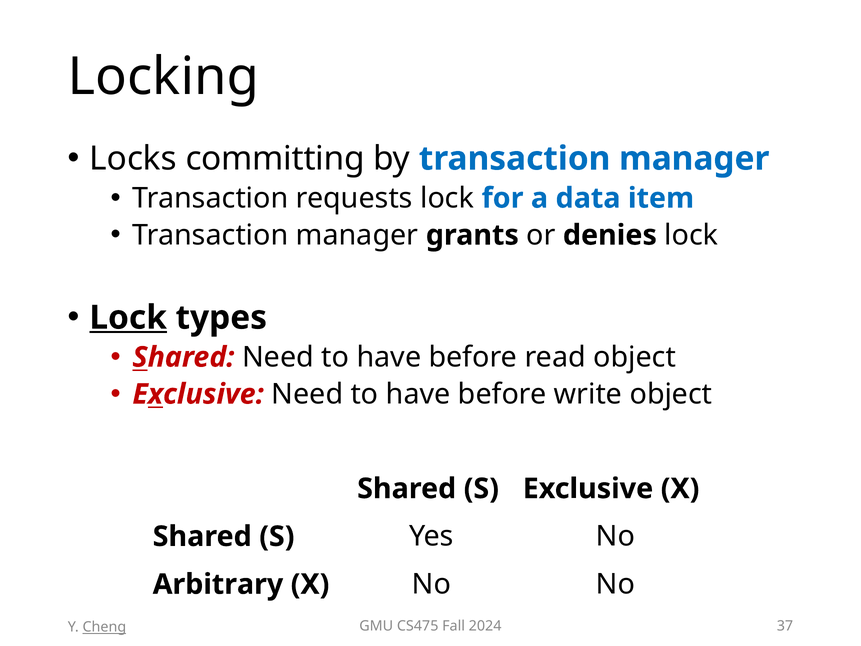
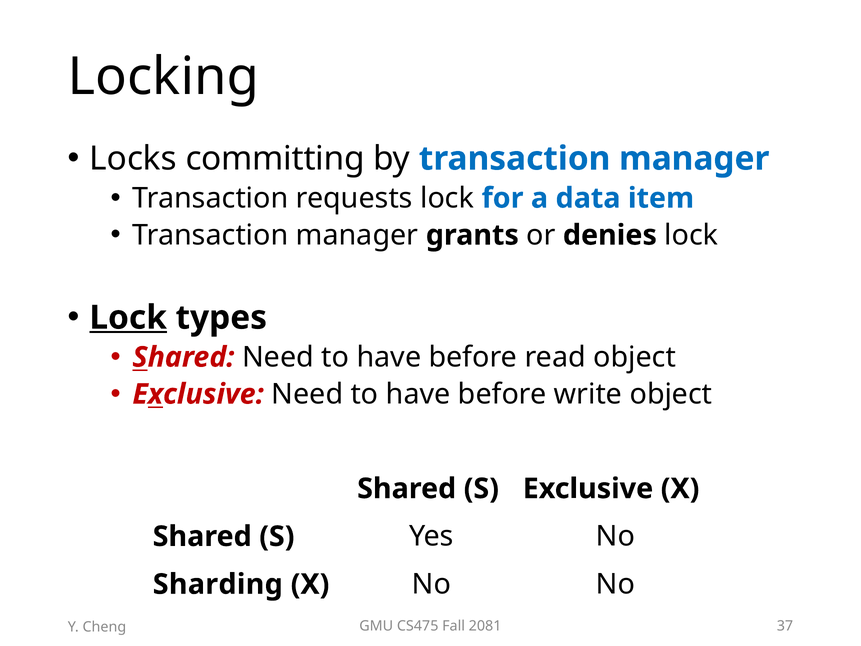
Arbitrary: Arbitrary -> Sharding (218, 584)
2024: 2024 -> 2081 (485, 626)
Cheng underline: present -> none (104, 627)
